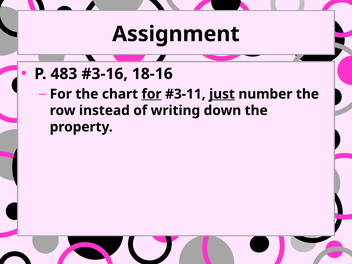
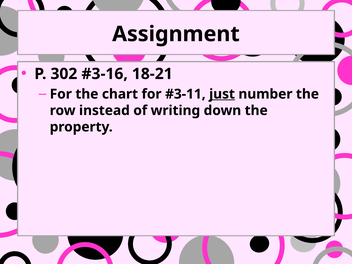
483: 483 -> 302 (64, 74)
18-16: 18-16 -> 18-21 (152, 74)
for underline: present -> none (152, 94)
